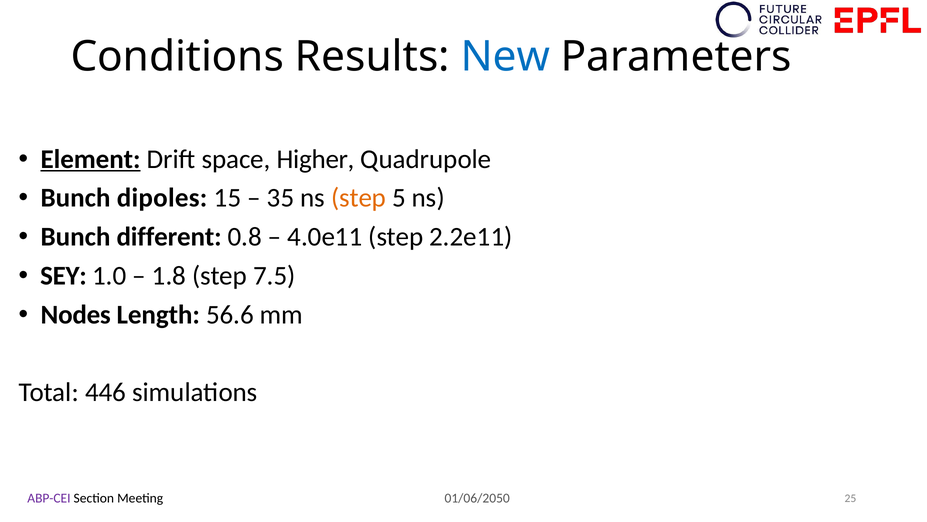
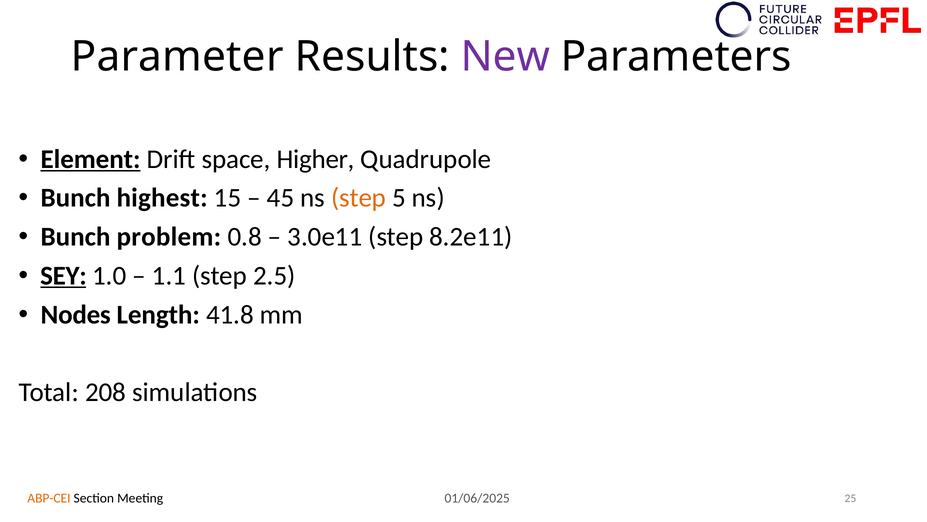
Conditions: Conditions -> Parameter (177, 57)
New colour: blue -> purple (505, 57)
dipoles: dipoles -> highest (162, 198)
35: 35 -> 45 (281, 198)
different: different -> problem (169, 237)
4.0e11: 4.0e11 -> 3.0e11 (325, 237)
2.2e11: 2.2e11 -> 8.2e11 (471, 237)
SEY underline: none -> present (63, 275)
1.8: 1.8 -> 1.1 (169, 275)
7.5: 7.5 -> 2.5 (274, 275)
56.6: 56.6 -> 41.8 (230, 314)
446: 446 -> 208 (106, 392)
ABP-CEI colour: purple -> orange (49, 498)
01/06/2050: 01/06/2050 -> 01/06/2025 (477, 498)
